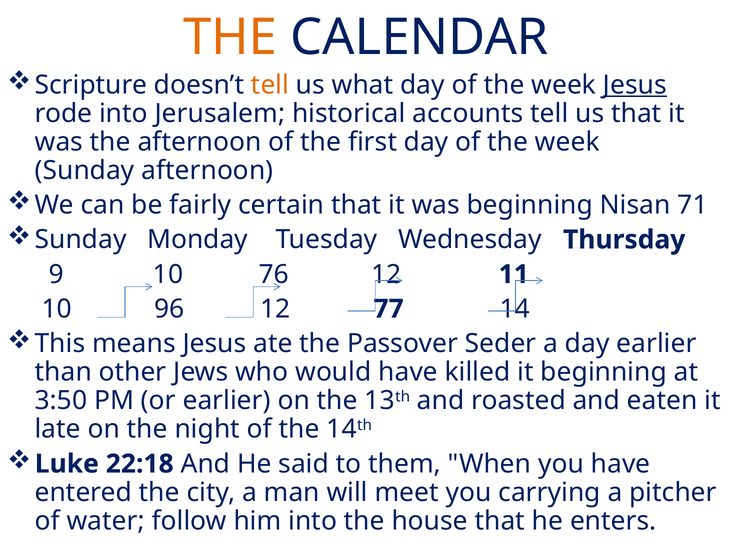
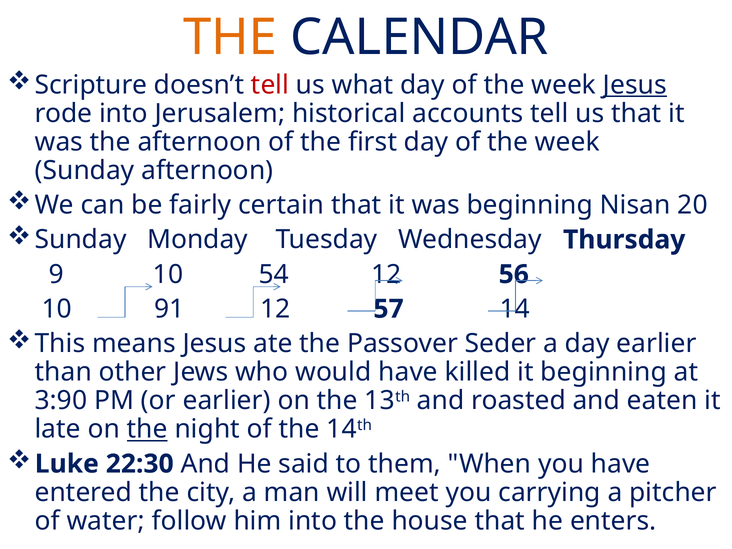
tell colour: orange -> red (270, 85)
71: 71 -> 20 (693, 205)
76: 76 -> 54 (274, 274)
11: 11 -> 56 (514, 274)
96: 96 -> 91 (169, 309)
77: 77 -> 57 (389, 309)
3:50: 3:50 -> 3:90 (61, 401)
the underline: none -> present (147, 429)
22:18: 22:18 -> 22:30 (140, 464)
